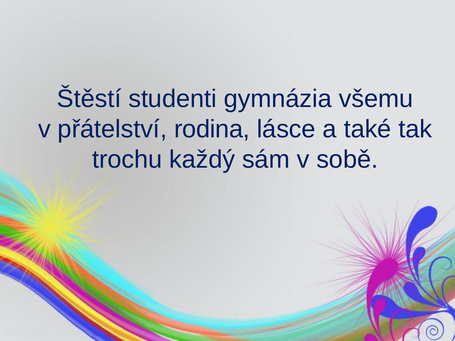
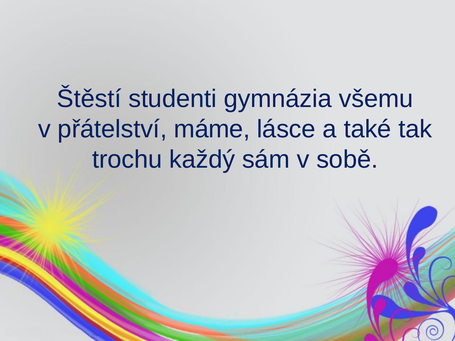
rodina: rodina -> máme (212, 129)
